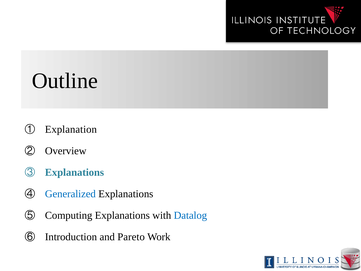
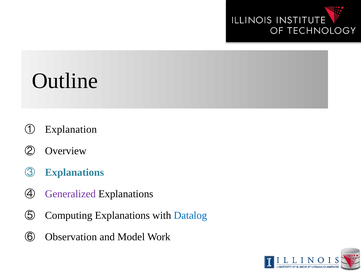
Generalized colour: blue -> purple (70, 194)
Introduction: Introduction -> Observation (71, 237)
Pareto: Pareto -> Model (131, 237)
